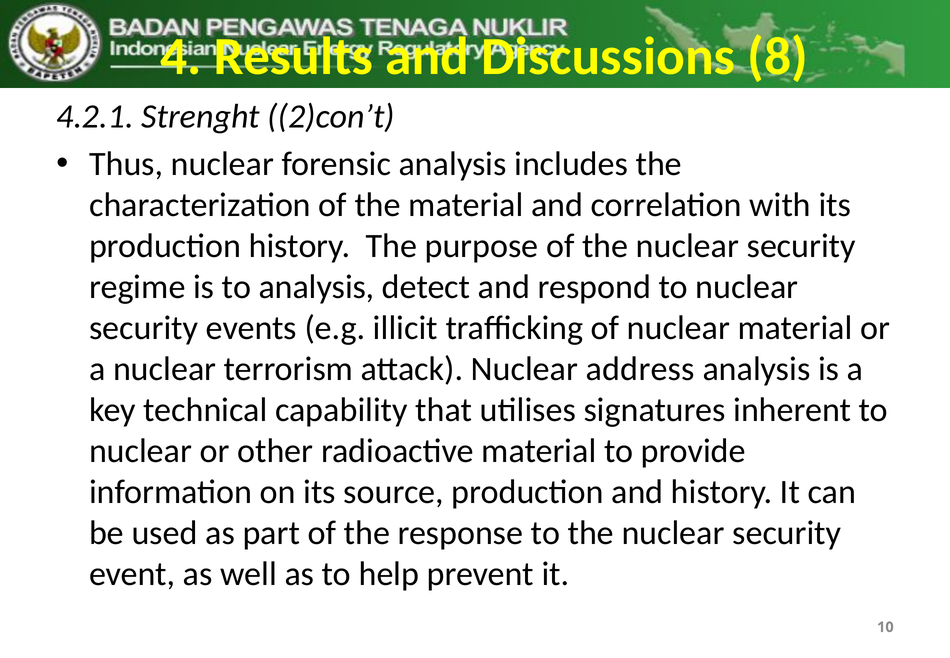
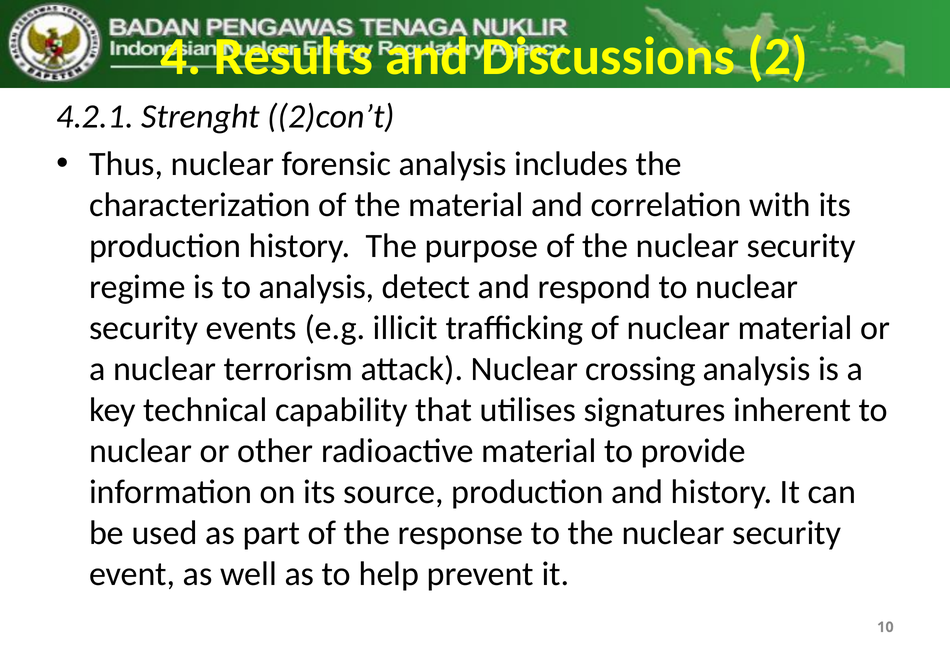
8: 8 -> 2 (778, 57)
address: address -> crossing (640, 369)
